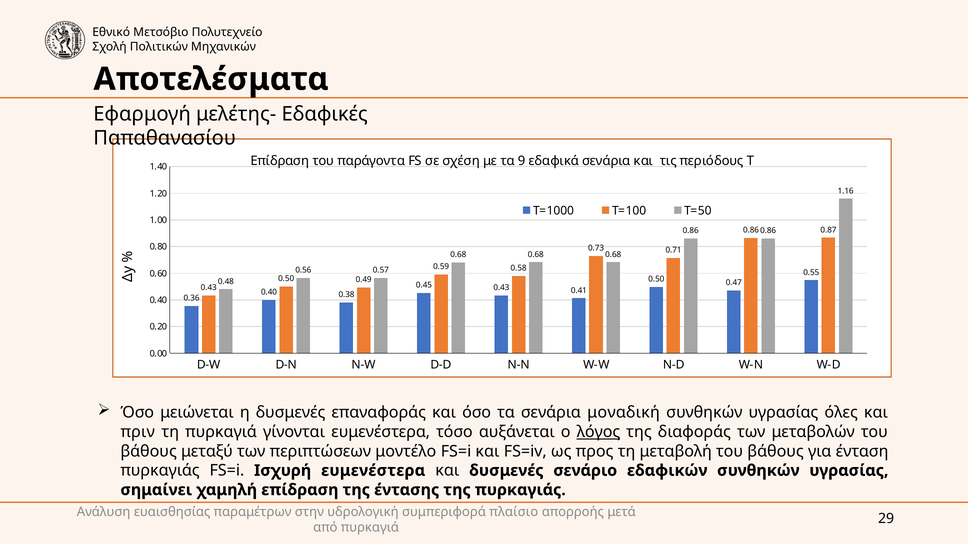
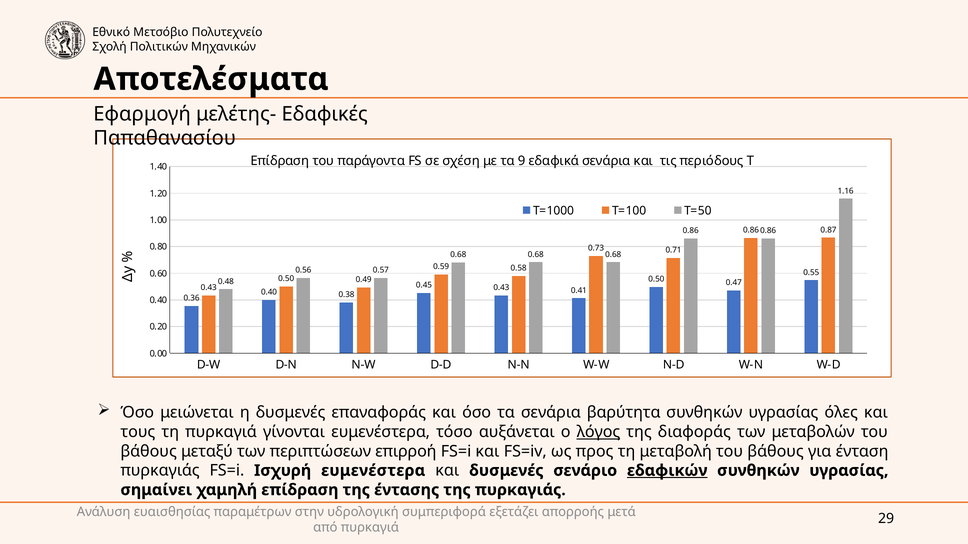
μοναδική: μοναδική -> βαρύτητα (624, 413)
πριν: πριν -> τους (138, 432)
μοντέλο: μοντέλο -> επιρροή (406, 452)
εδαφικών underline: none -> present (667, 471)
πλαίσιο: πλαίσιο -> εξετάζει (514, 512)
